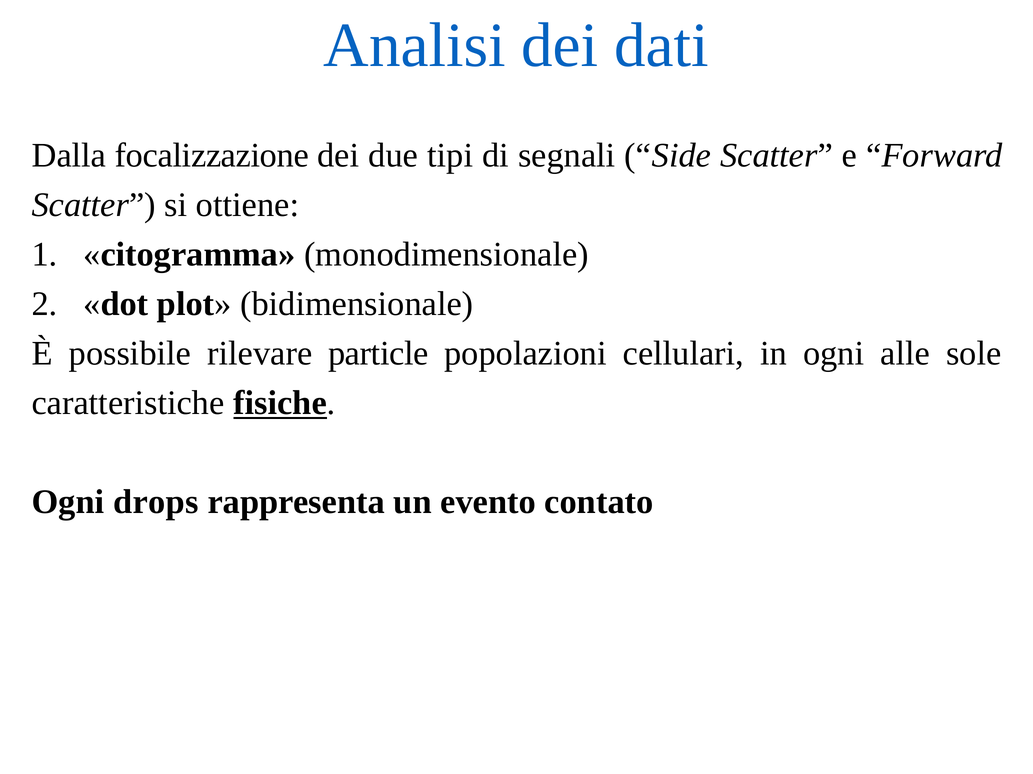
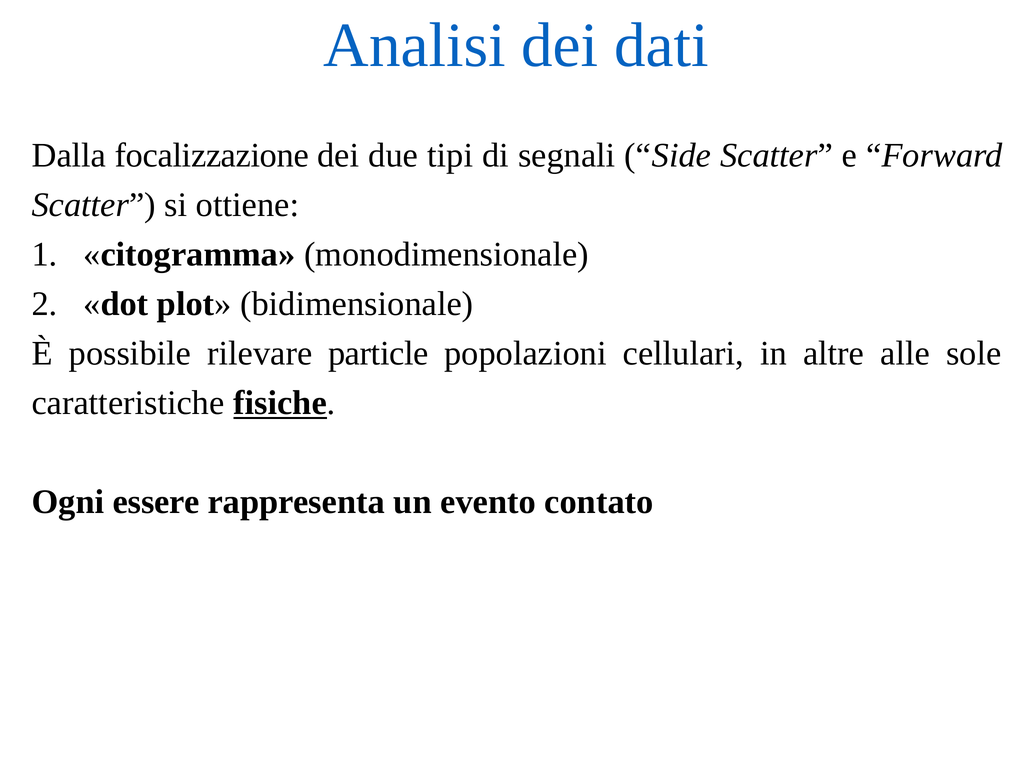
in ogni: ogni -> altre (834, 354)
drops: drops -> essere (156, 502)
